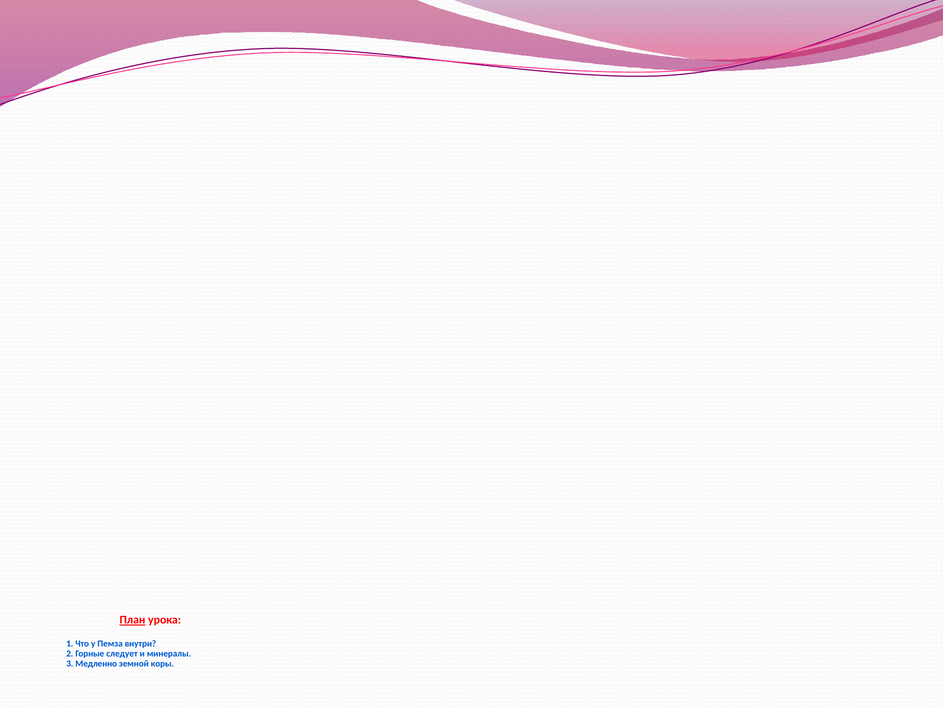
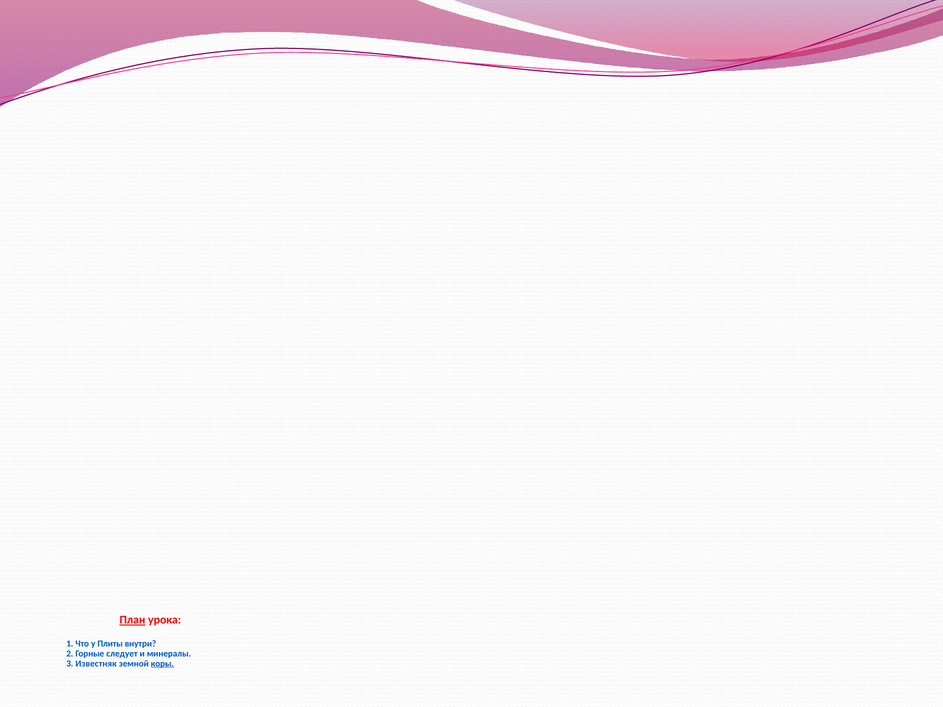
Пемза: Пемза -> Плиты (110, 644)
Медленно: Медленно -> Известняк (96, 664)
коры underline: none -> present (162, 664)
